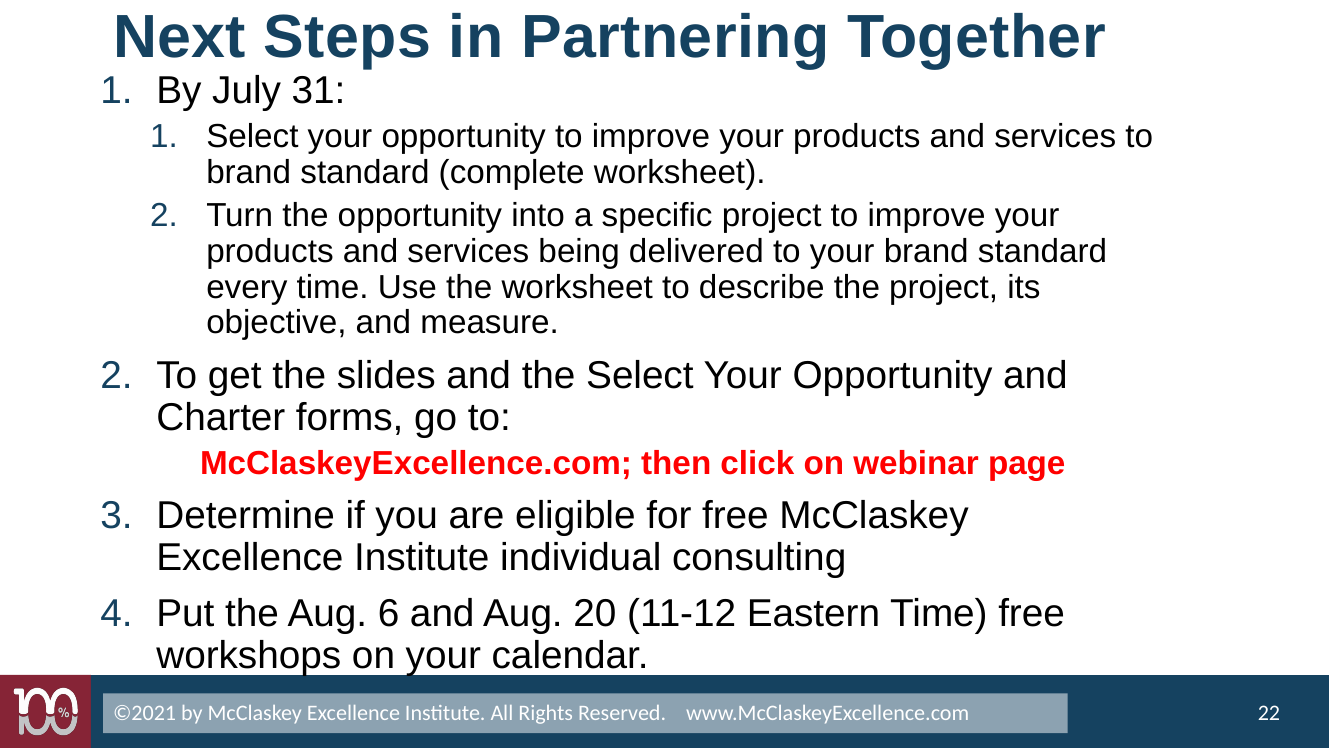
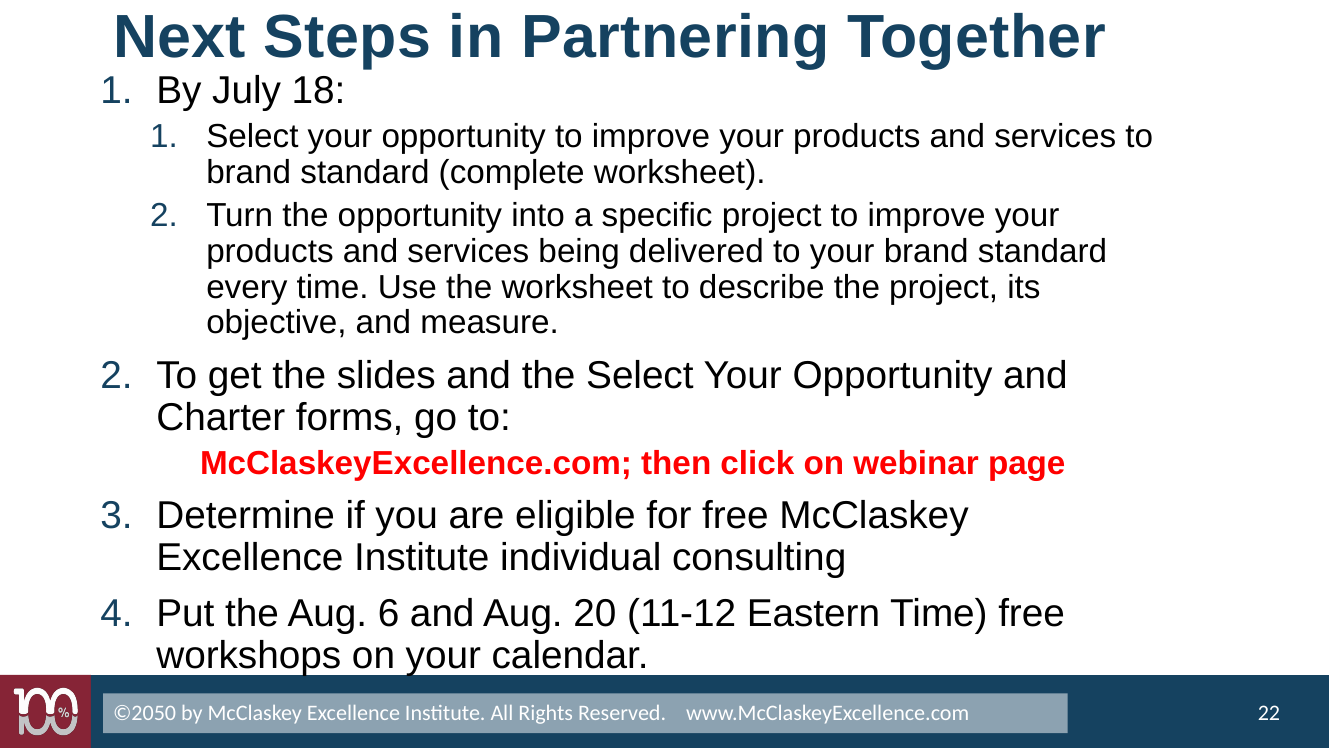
31: 31 -> 18 (319, 91)
©2021: ©2021 -> ©2050 (145, 713)
